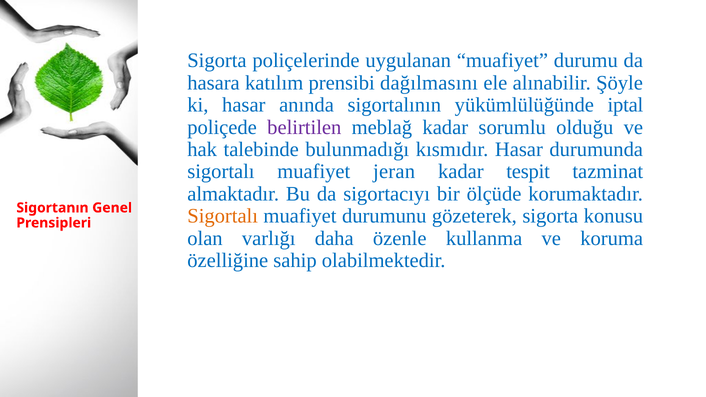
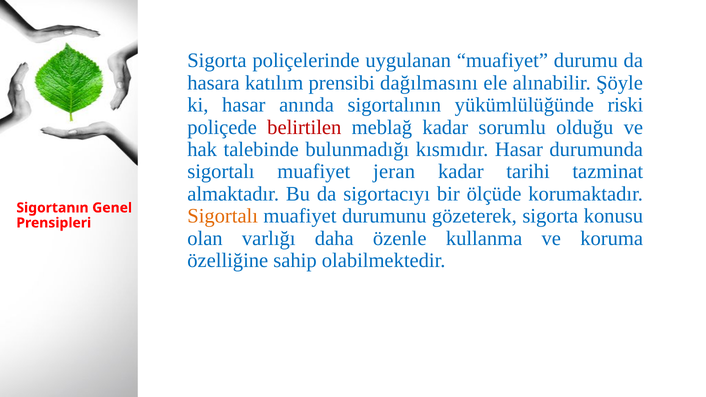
iptal: iptal -> riski (625, 105)
belirtilen colour: purple -> red (304, 127)
tespit: tespit -> tarihi (528, 172)
